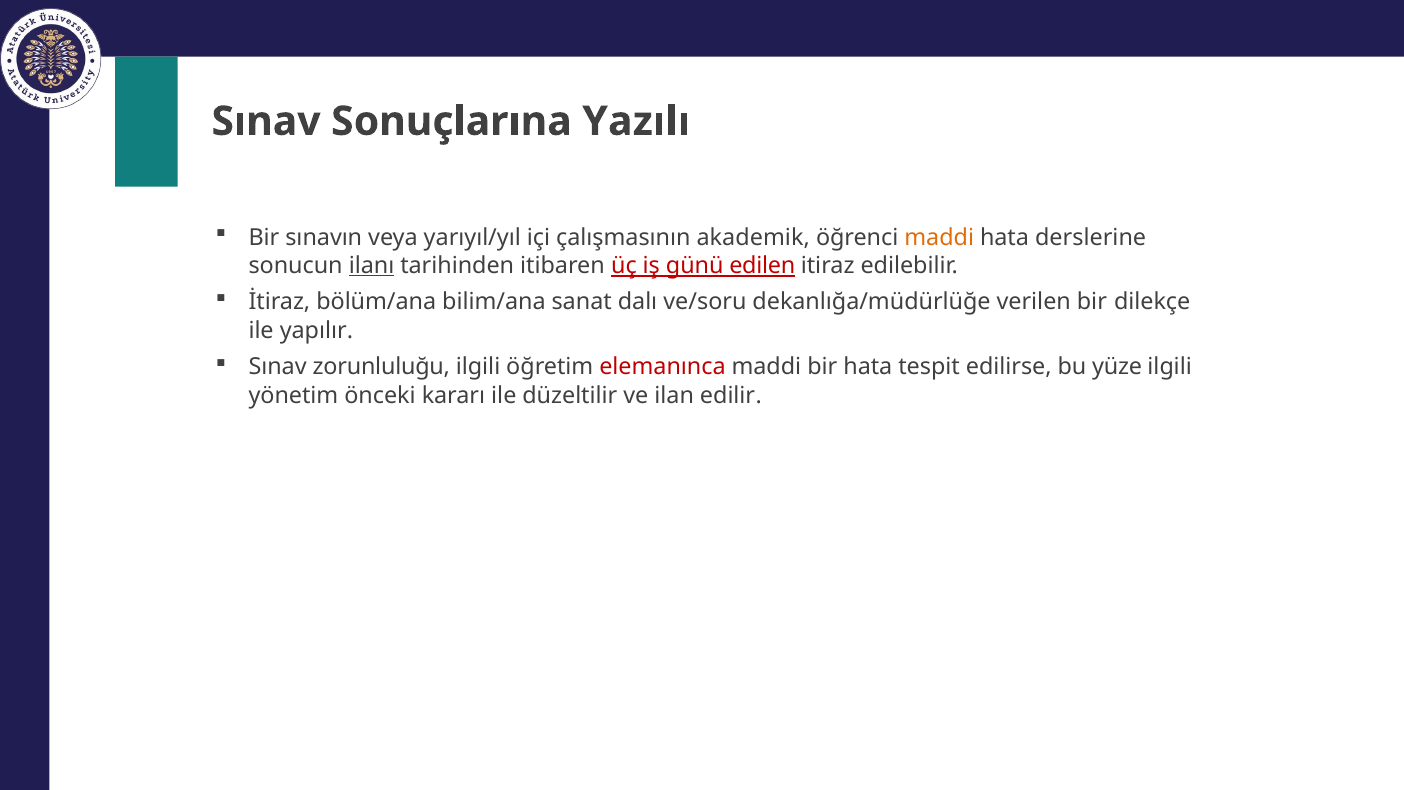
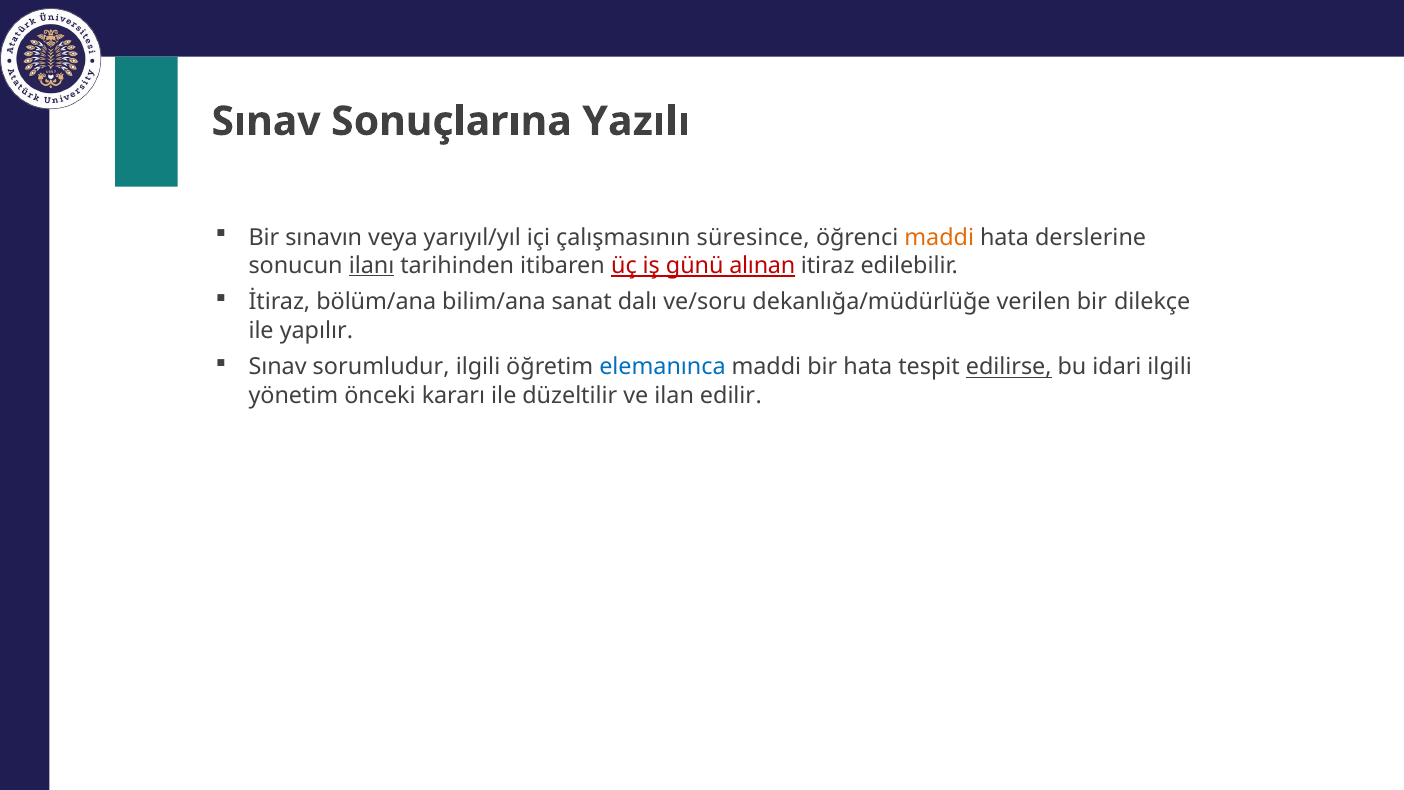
akademik: akademik -> süresince (753, 237)
edilen: edilen -> alınan (762, 265)
zorunluluğu: zorunluluğu -> sorumludur (381, 367)
elemanınca colour: red -> blue (662, 367)
edilirse underline: none -> present (1009, 367)
yüze: yüze -> idari (1117, 367)
